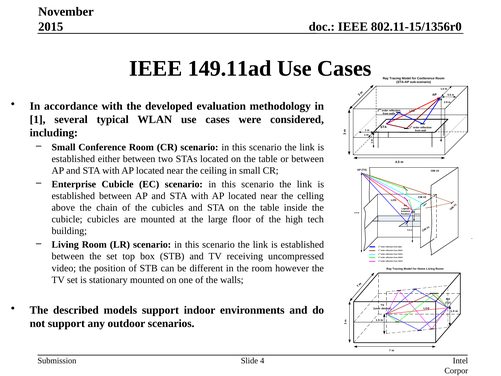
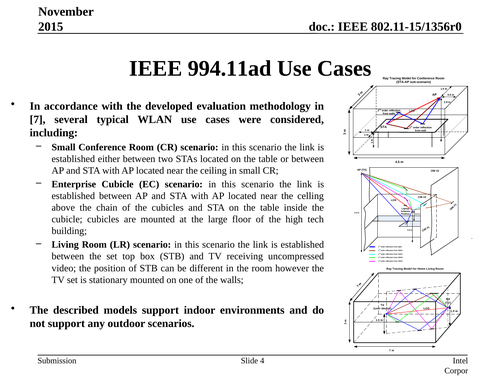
149.11ad: 149.11ad -> 994.11ad (230, 68)
1: 1 -> 7 (38, 119)
